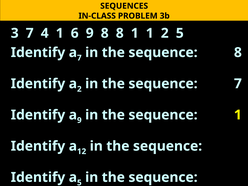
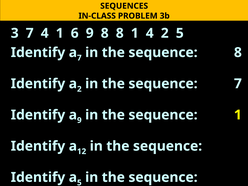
1 1: 1 -> 4 (150, 33)
